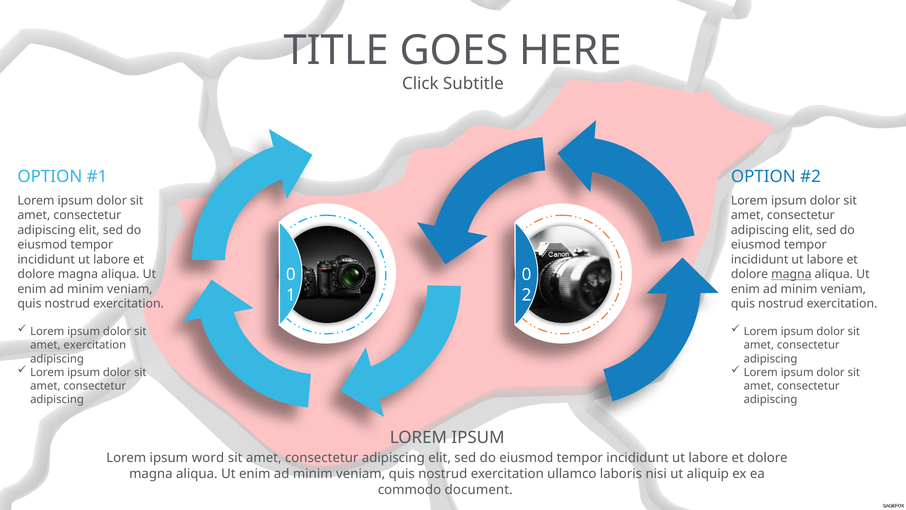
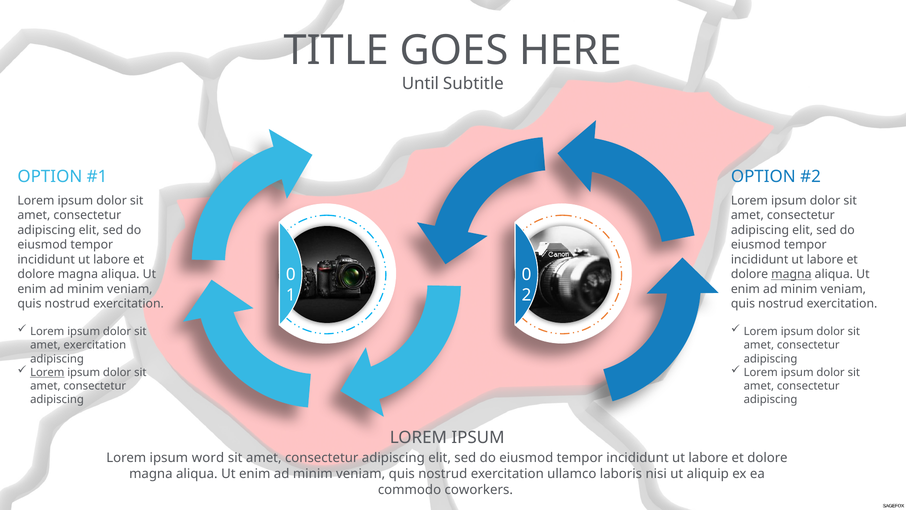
Click: Click -> Until (420, 84)
Lorem underline: none -> present (47, 372)
document: document -> coworkers (479, 489)
